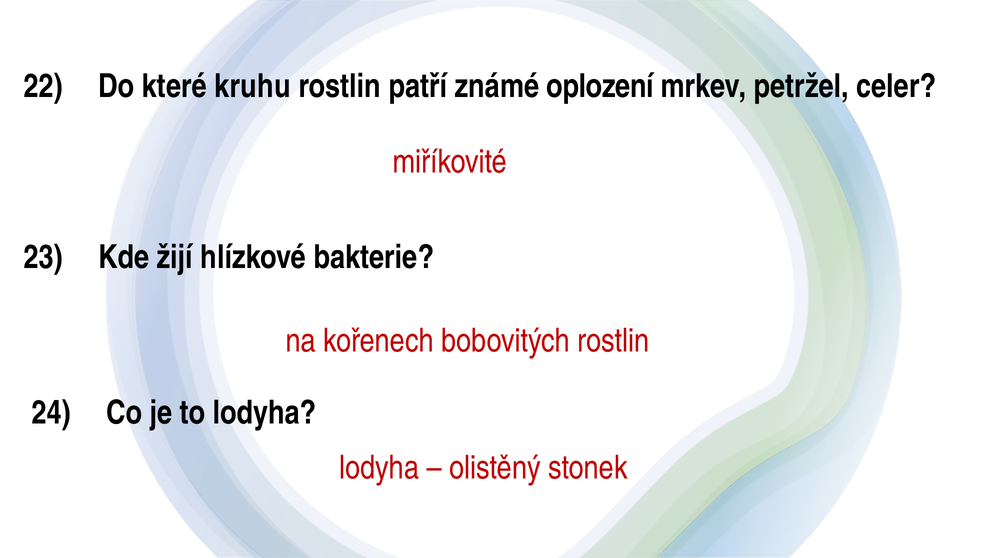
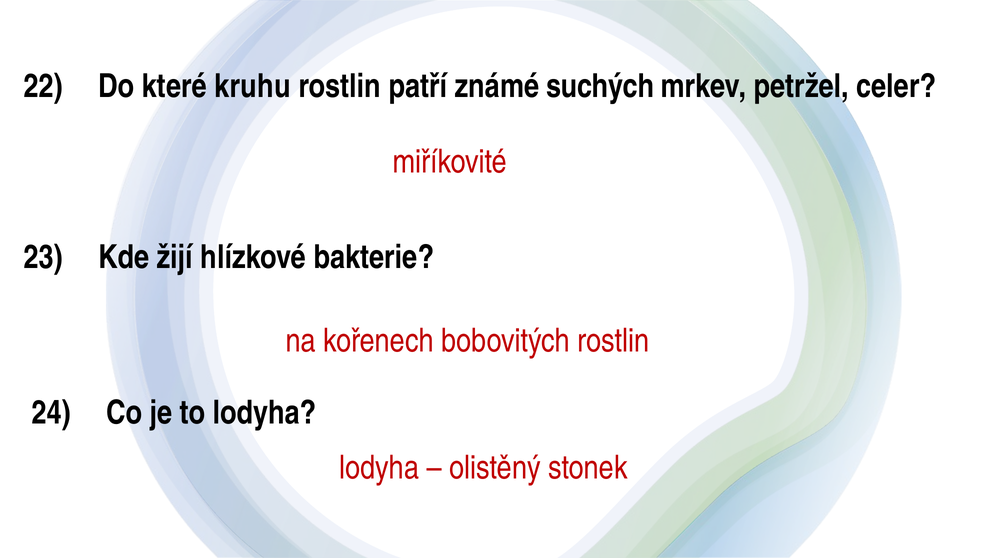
oplození: oplození -> suchých (600, 86)
